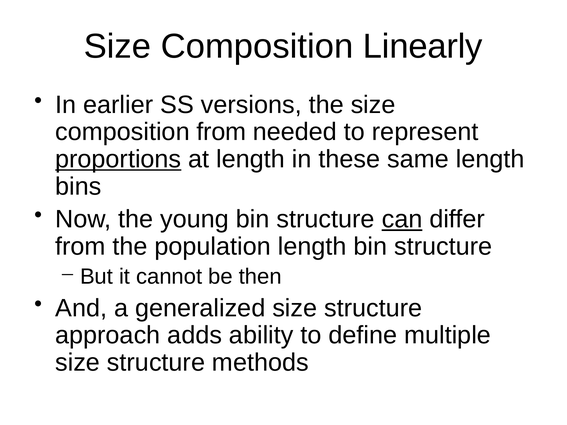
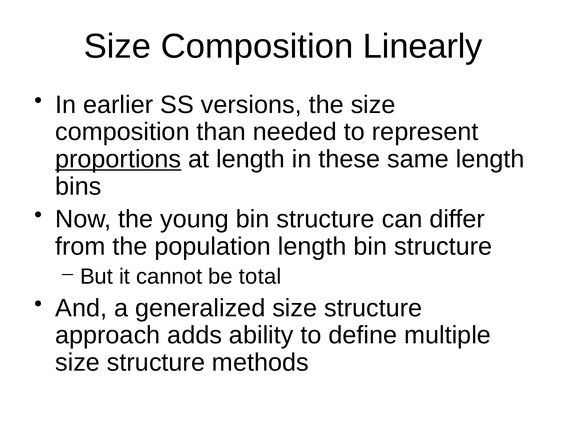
composition from: from -> than (221, 132)
can underline: present -> none (402, 219)
then: then -> total (260, 277)
